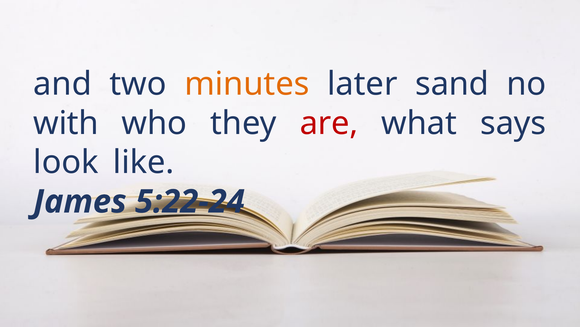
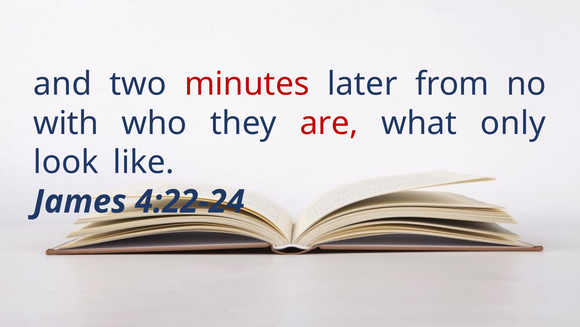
minutes colour: orange -> red (247, 84)
sand: sand -> from (452, 84)
says: says -> only (513, 123)
5:22-24: 5:22-24 -> 4:22-24 (190, 201)
